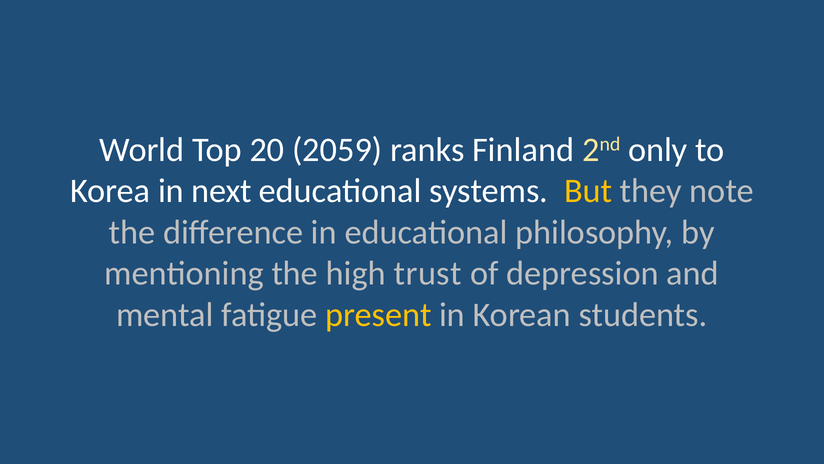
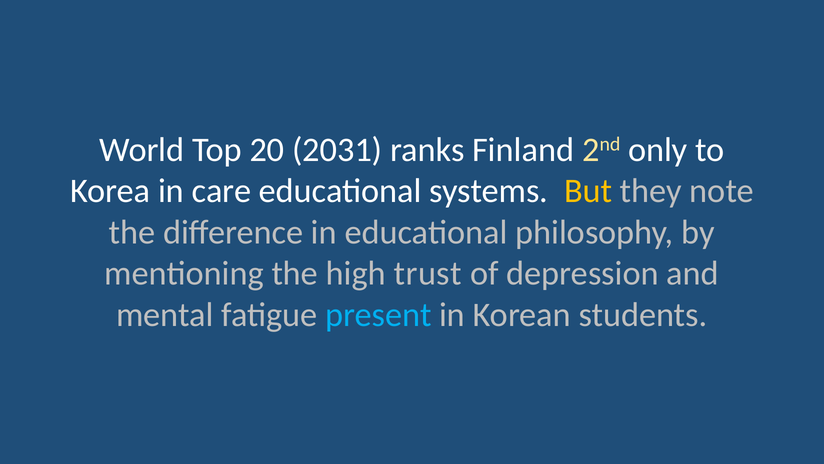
2059: 2059 -> 2031 (337, 150)
next: next -> care (221, 191)
present colour: yellow -> light blue (378, 314)
